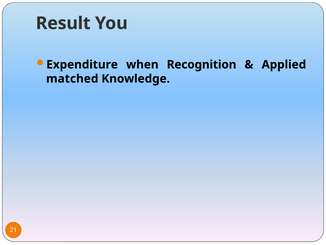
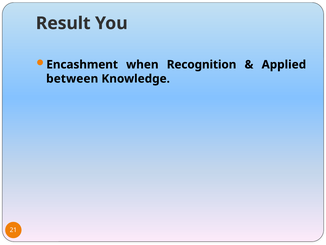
Expenditure: Expenditure -> Encashment (82, 64)
matched: matched -> between (72, 79)
